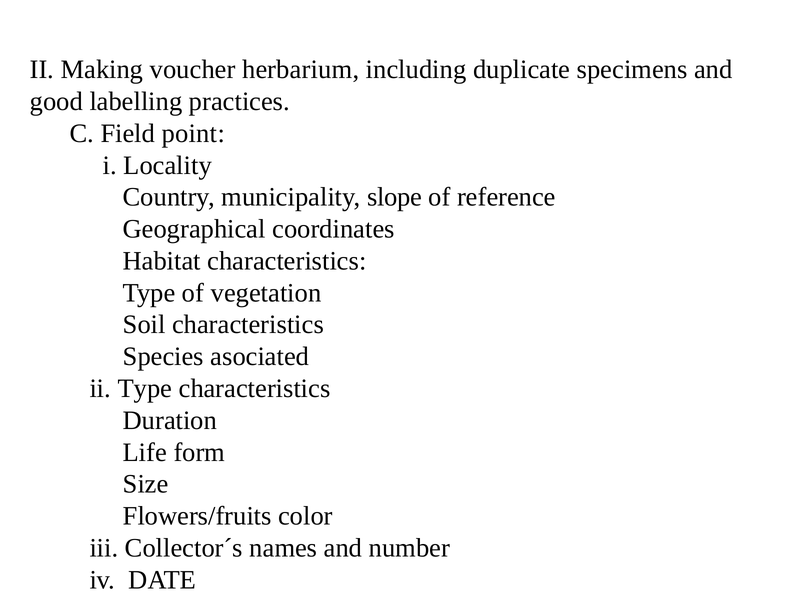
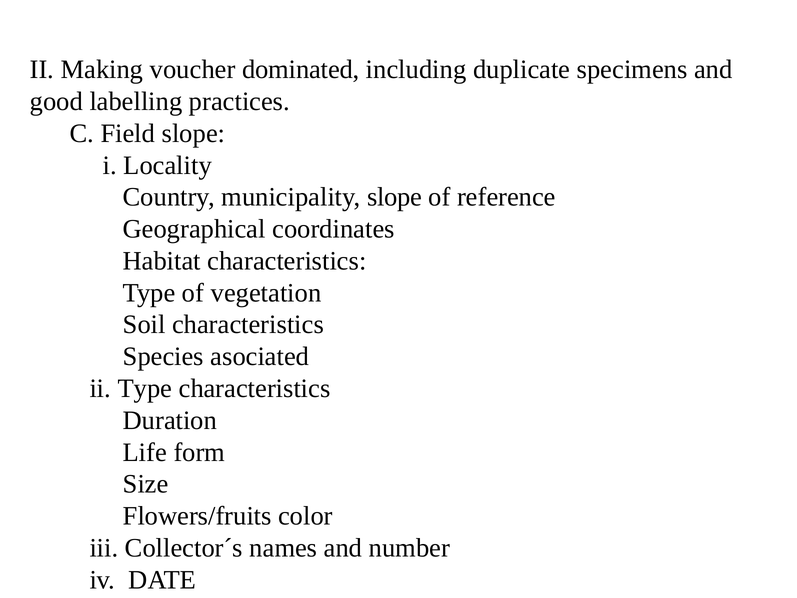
herbarium: herbarium -> dominated (301, 70)
Field point: point -> slope (193, 133)
